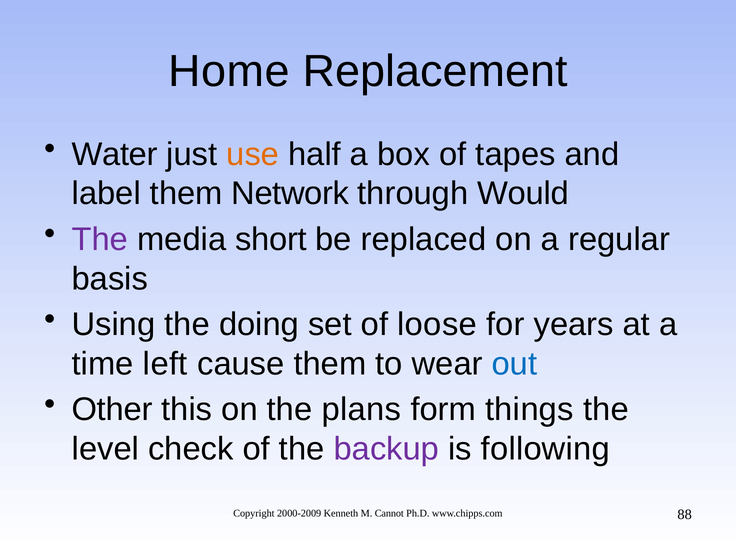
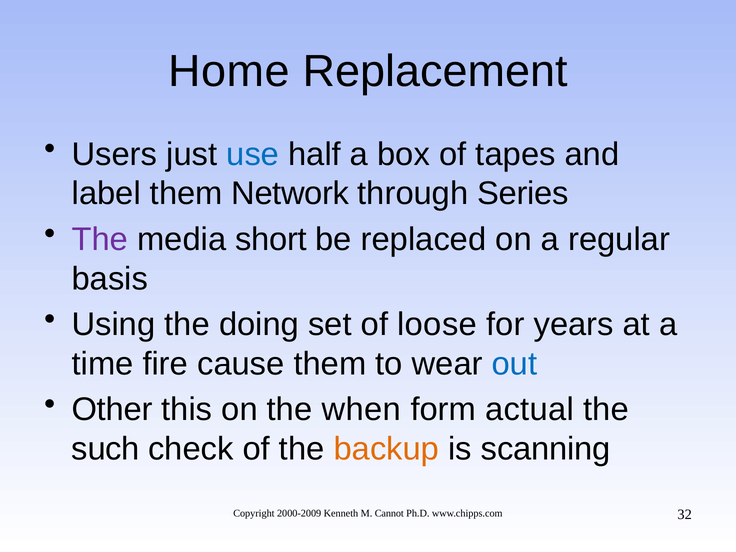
Water: Water -> Users (114, 154)
use colour: orange -> blue (253, 154)
Would: Would -> Series (523, 194)
left: left -> fire (165, 364)
plans: plans -> when (361, 410)
things: things -> actual (529, 410)
level: level -> such (106, 449)
backup colour: purple -> orange (386, 449)
following: following -> scanning (546, 449)
88: 88 -> 32 (685, 515)
